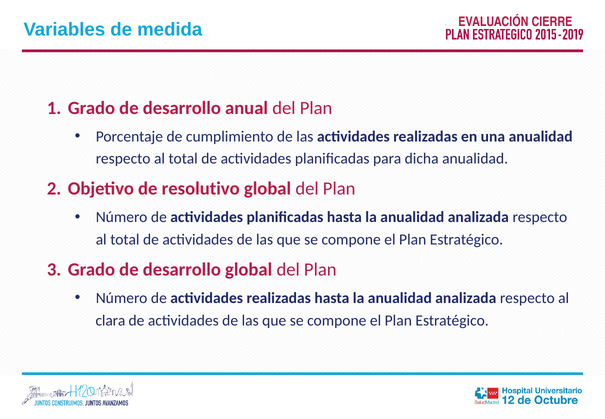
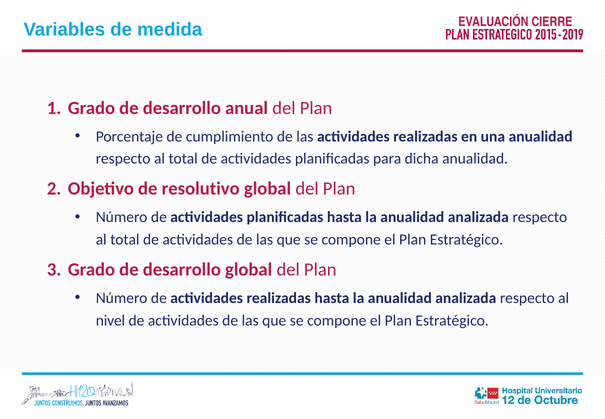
clara: clara -> nivel (110, 320)
